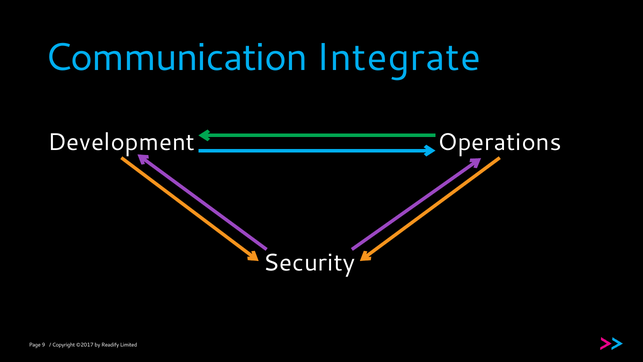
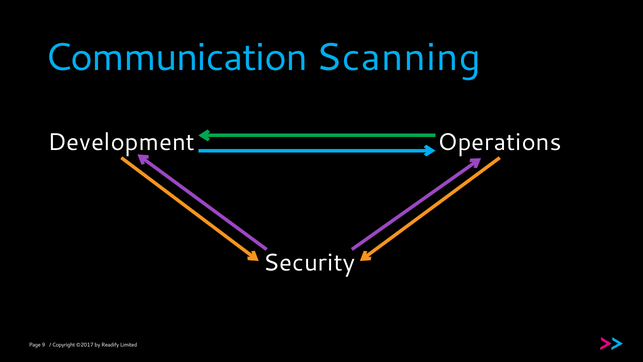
Integrate: Integrate -> Scanning (398, 57)
